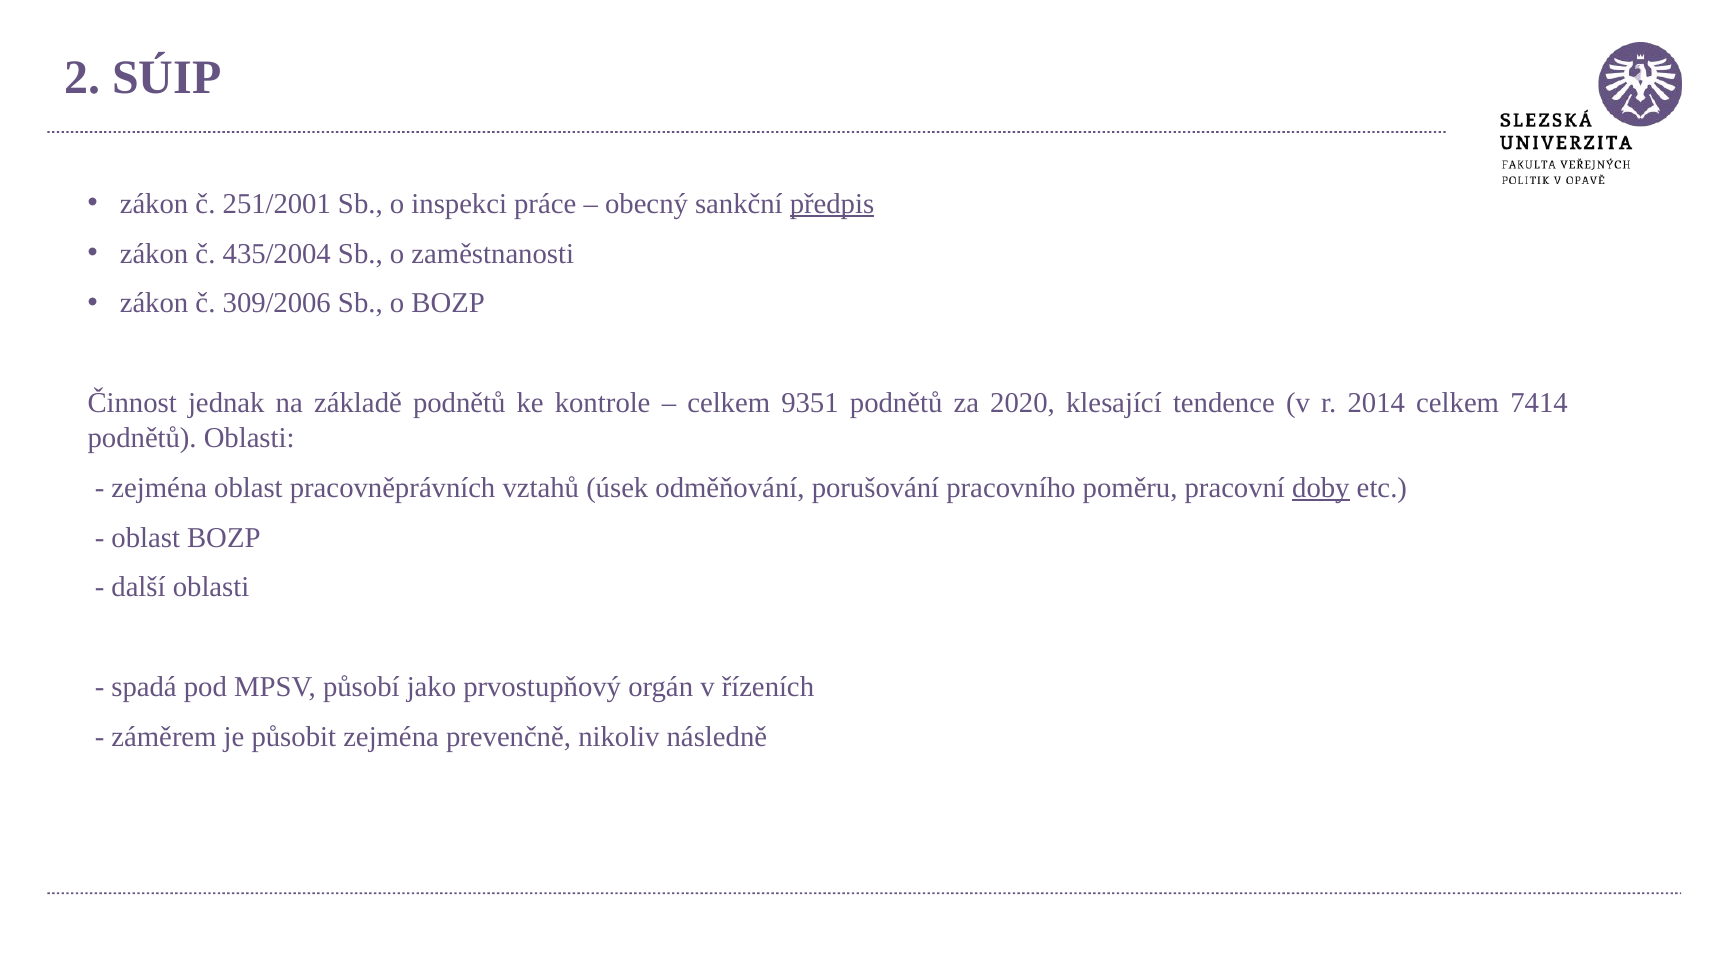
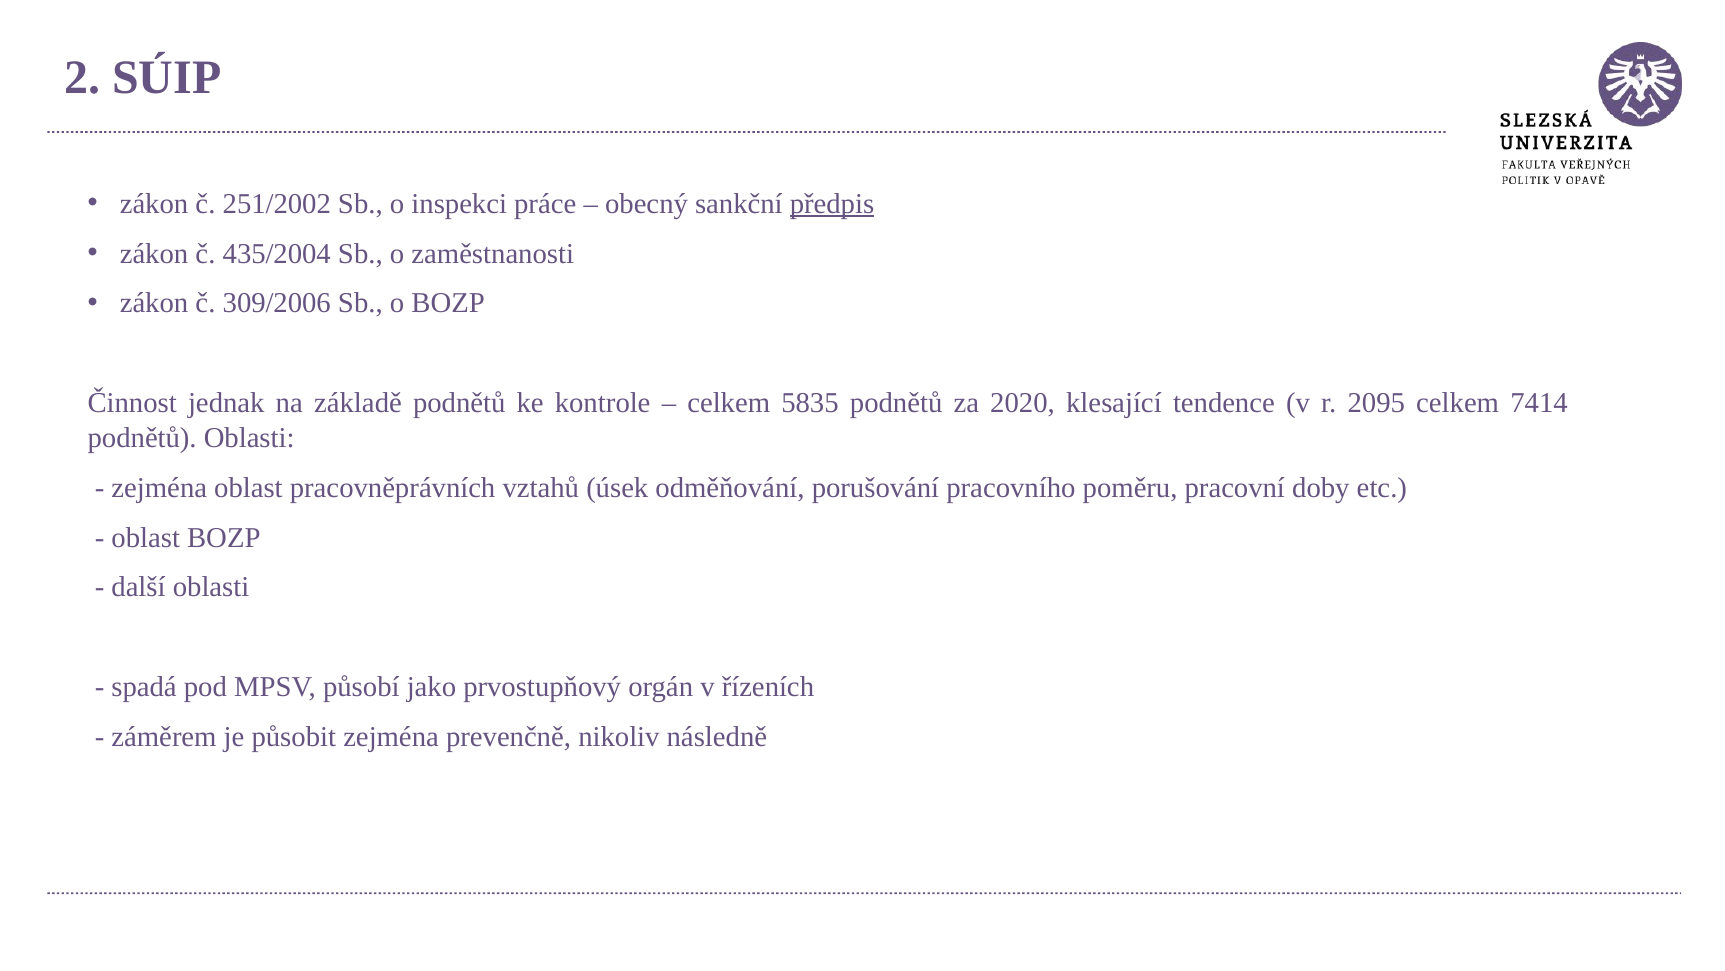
251/2001: 251/2001 -> 251/2002 (277, 204)
9351: 9351 -> 5835 (810, 403)
2014: 2014 -> 2095 (1376, 403)
doby underline: present -> none (1321, 487)
